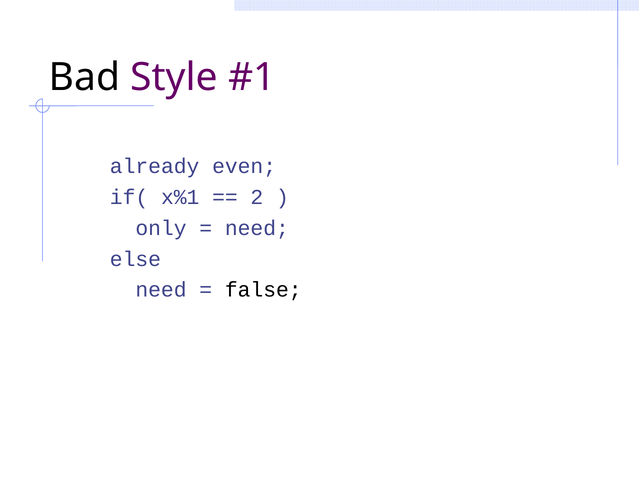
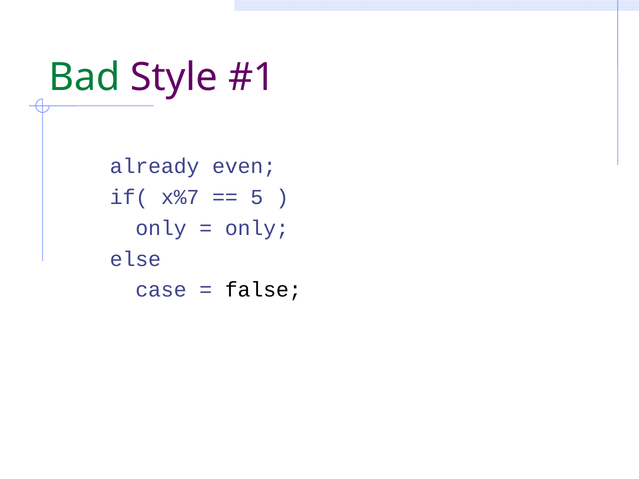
Bad colour: black -> green (85, 77)
x%1: x%1 -> x%7 (180, 197)
2: 2 -> 5 (257, 197)
need: need -> only (257, 228)
need: need -> case (161, 290)
